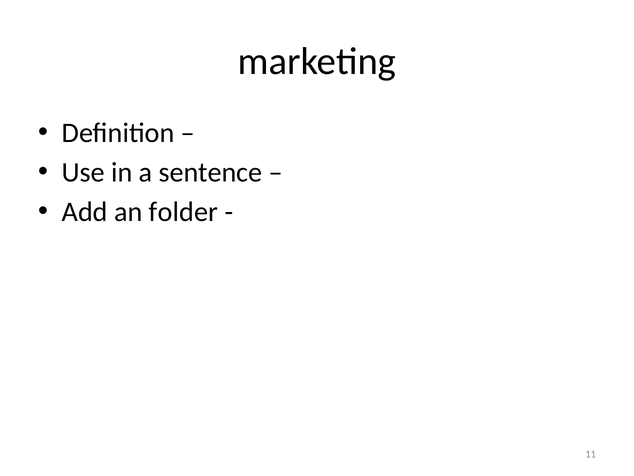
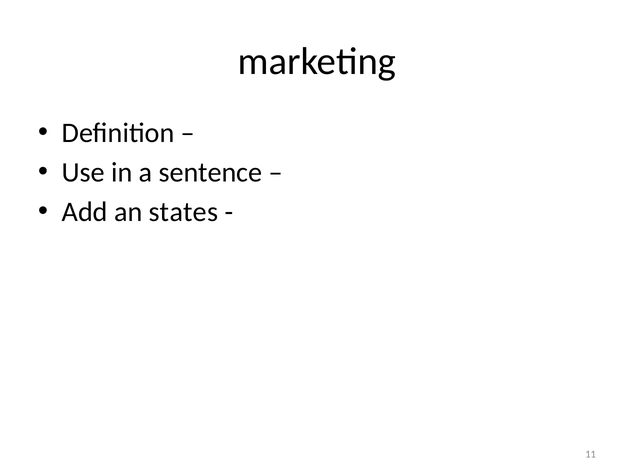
folder: folder -> states (183, 212)
